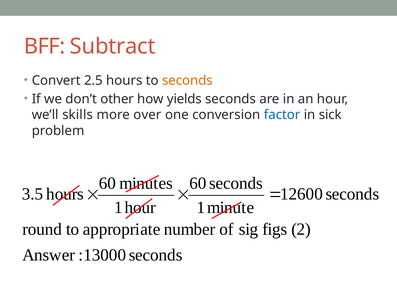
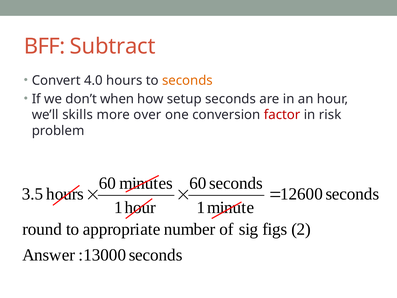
2.5: 2.5 -> 4.0 (93, 80)
other: other -> when (117, 99)
yields: yields -> setup (184, 99)
factor colour: blue -> red (282, 115)
sick: sick -> risk (330, 115)
